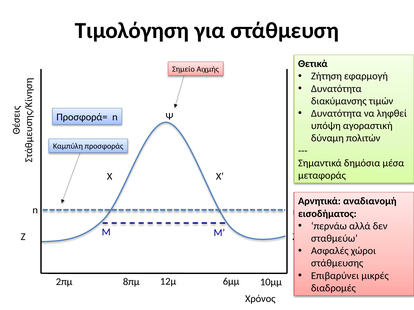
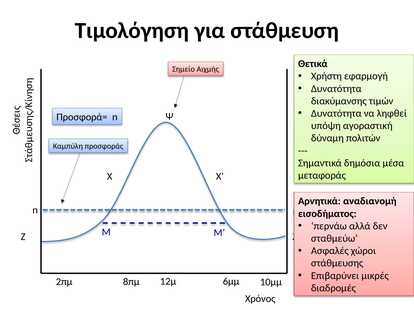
Ζήτηση: Ζήτηση -> Χρήστη (326, 76)
